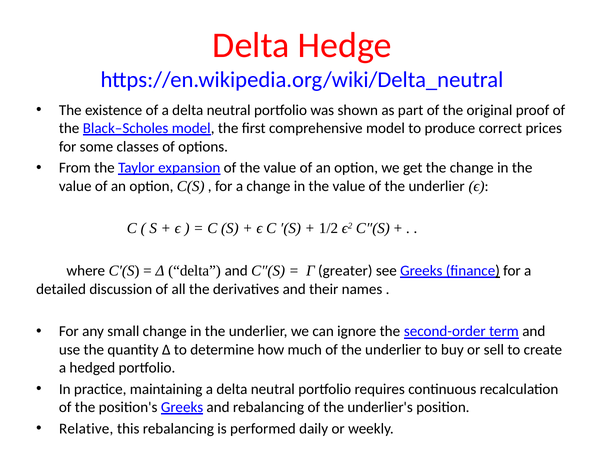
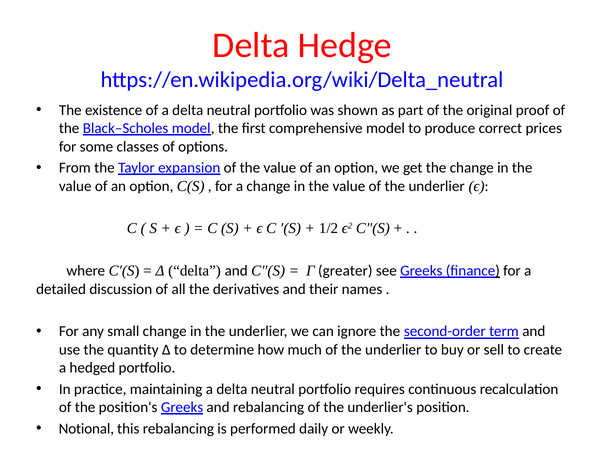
Relative: Relative -> Notional (86, 429)
